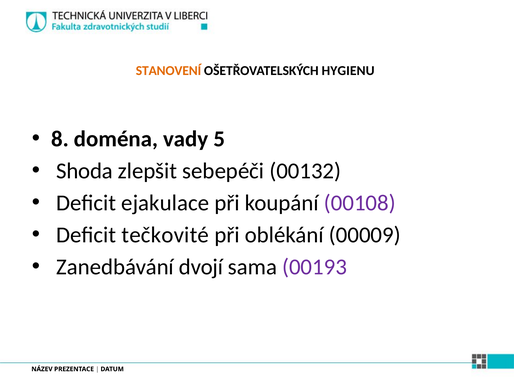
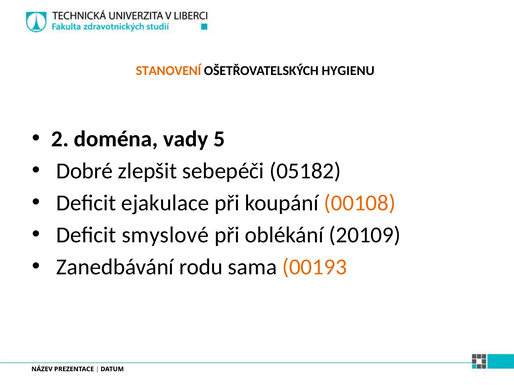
8: 8 -> 2 (60, 139)
Shoda: Shoda -> Dobré (85, 171)
00132: 00132 -> 05182 (305, 171)
00108 colour: purple -> orange (360, 203)
tečkovité: tečkovité -> smyslové (165, 235)
00009: 00009 -> 20109 (365, 235)
dvojí: dvojí -> rodu (201, 267)
00193 colour: purple -> orange (315, 267)
